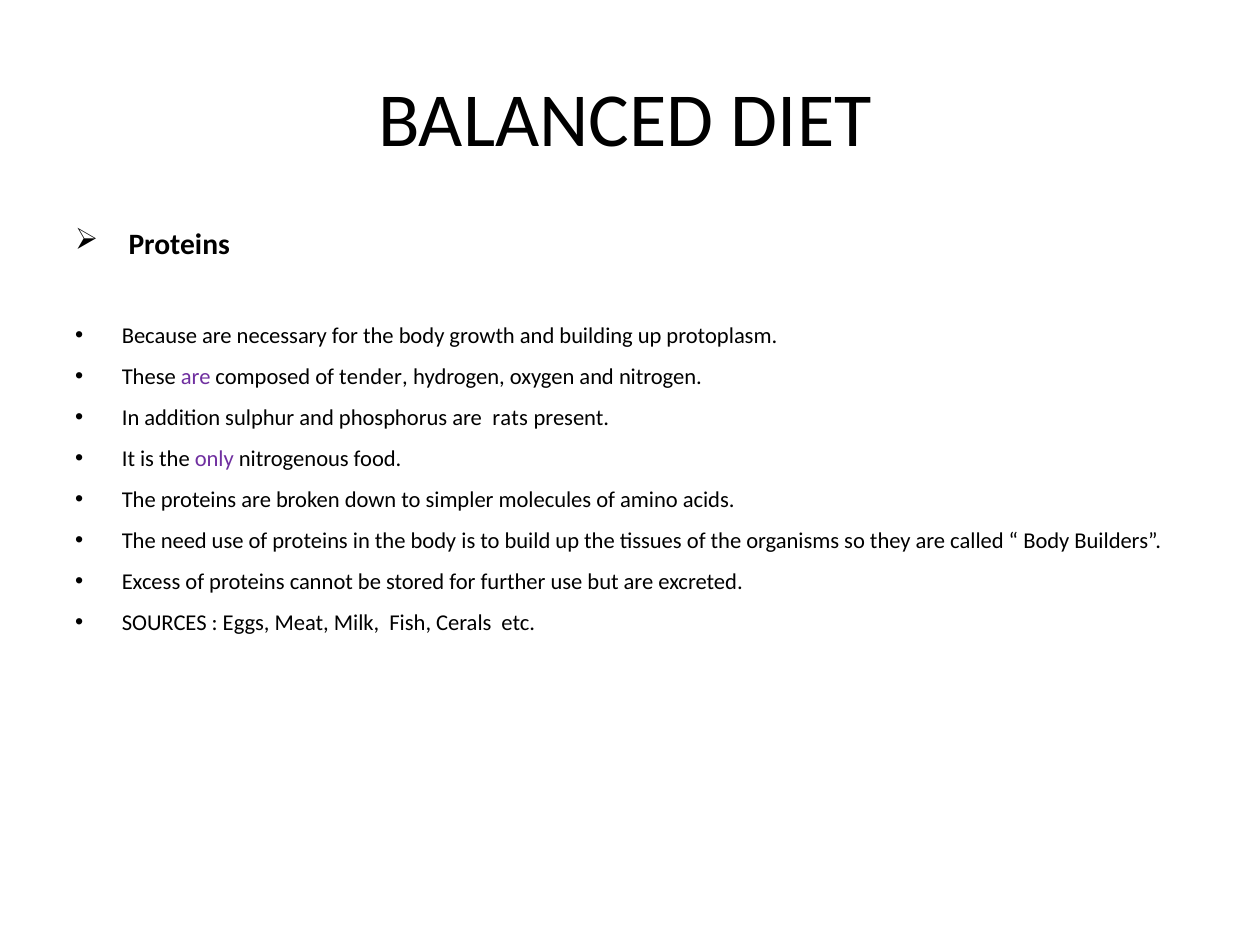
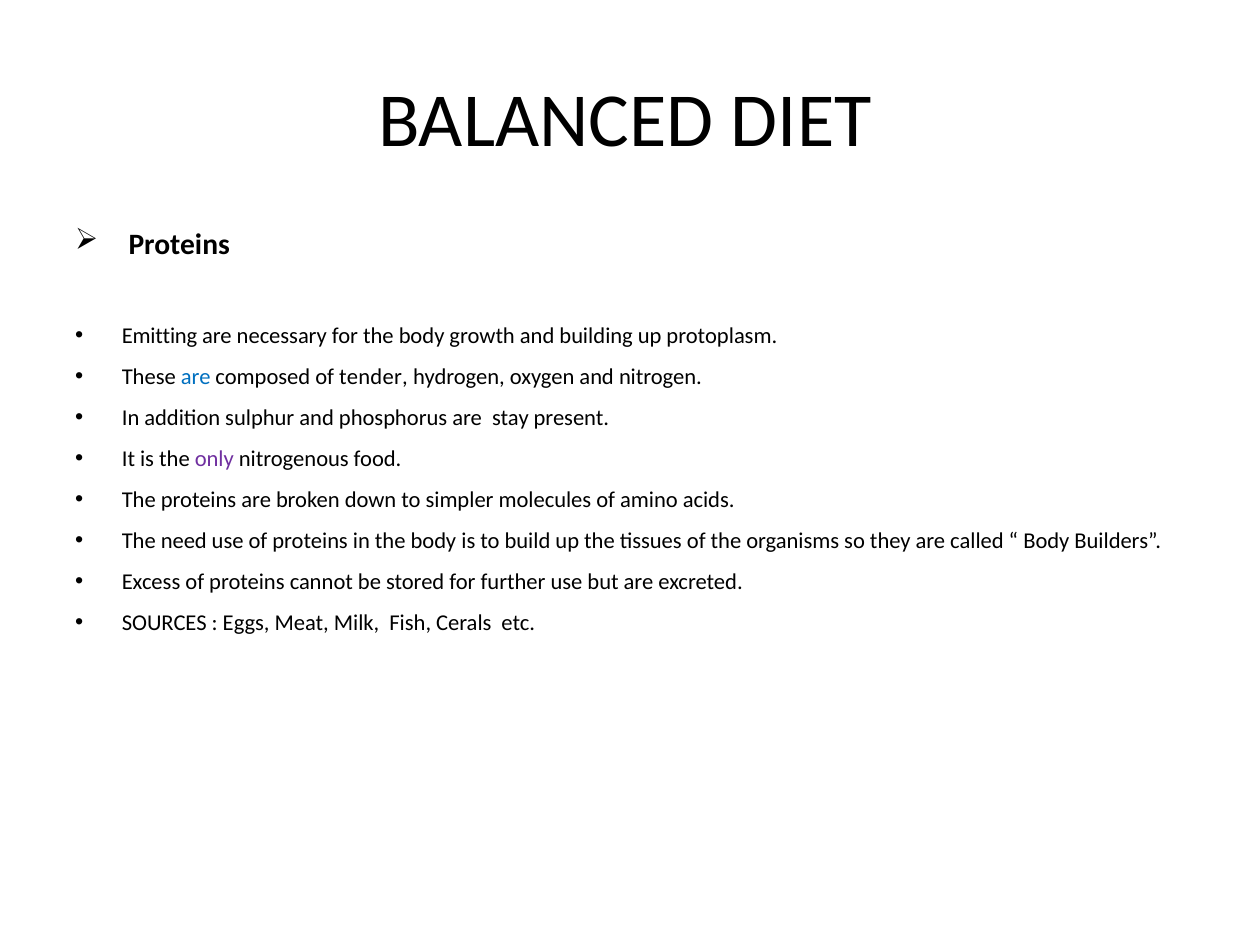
Because: Because -> Emitting (160, 336)
are colour: purple -> blue (196, 377)
rats: rats -> stay (510, 418)
